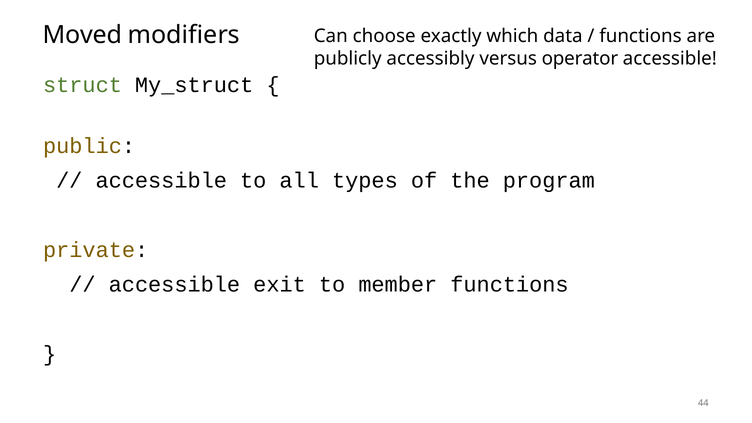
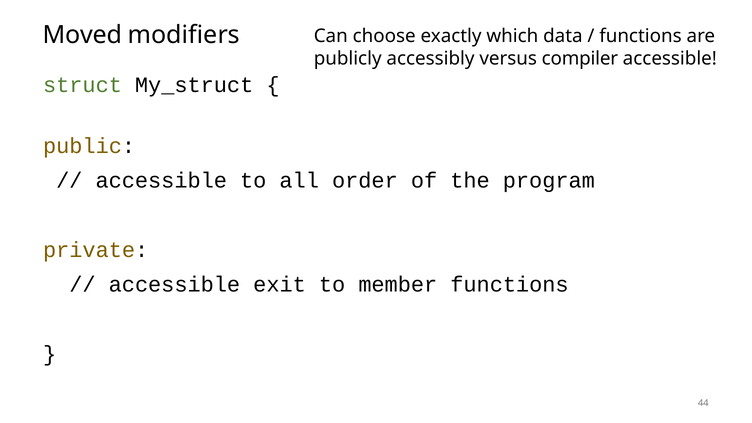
operator: operator -> compiler (580, 59)
types: types -> order (365, 181)
